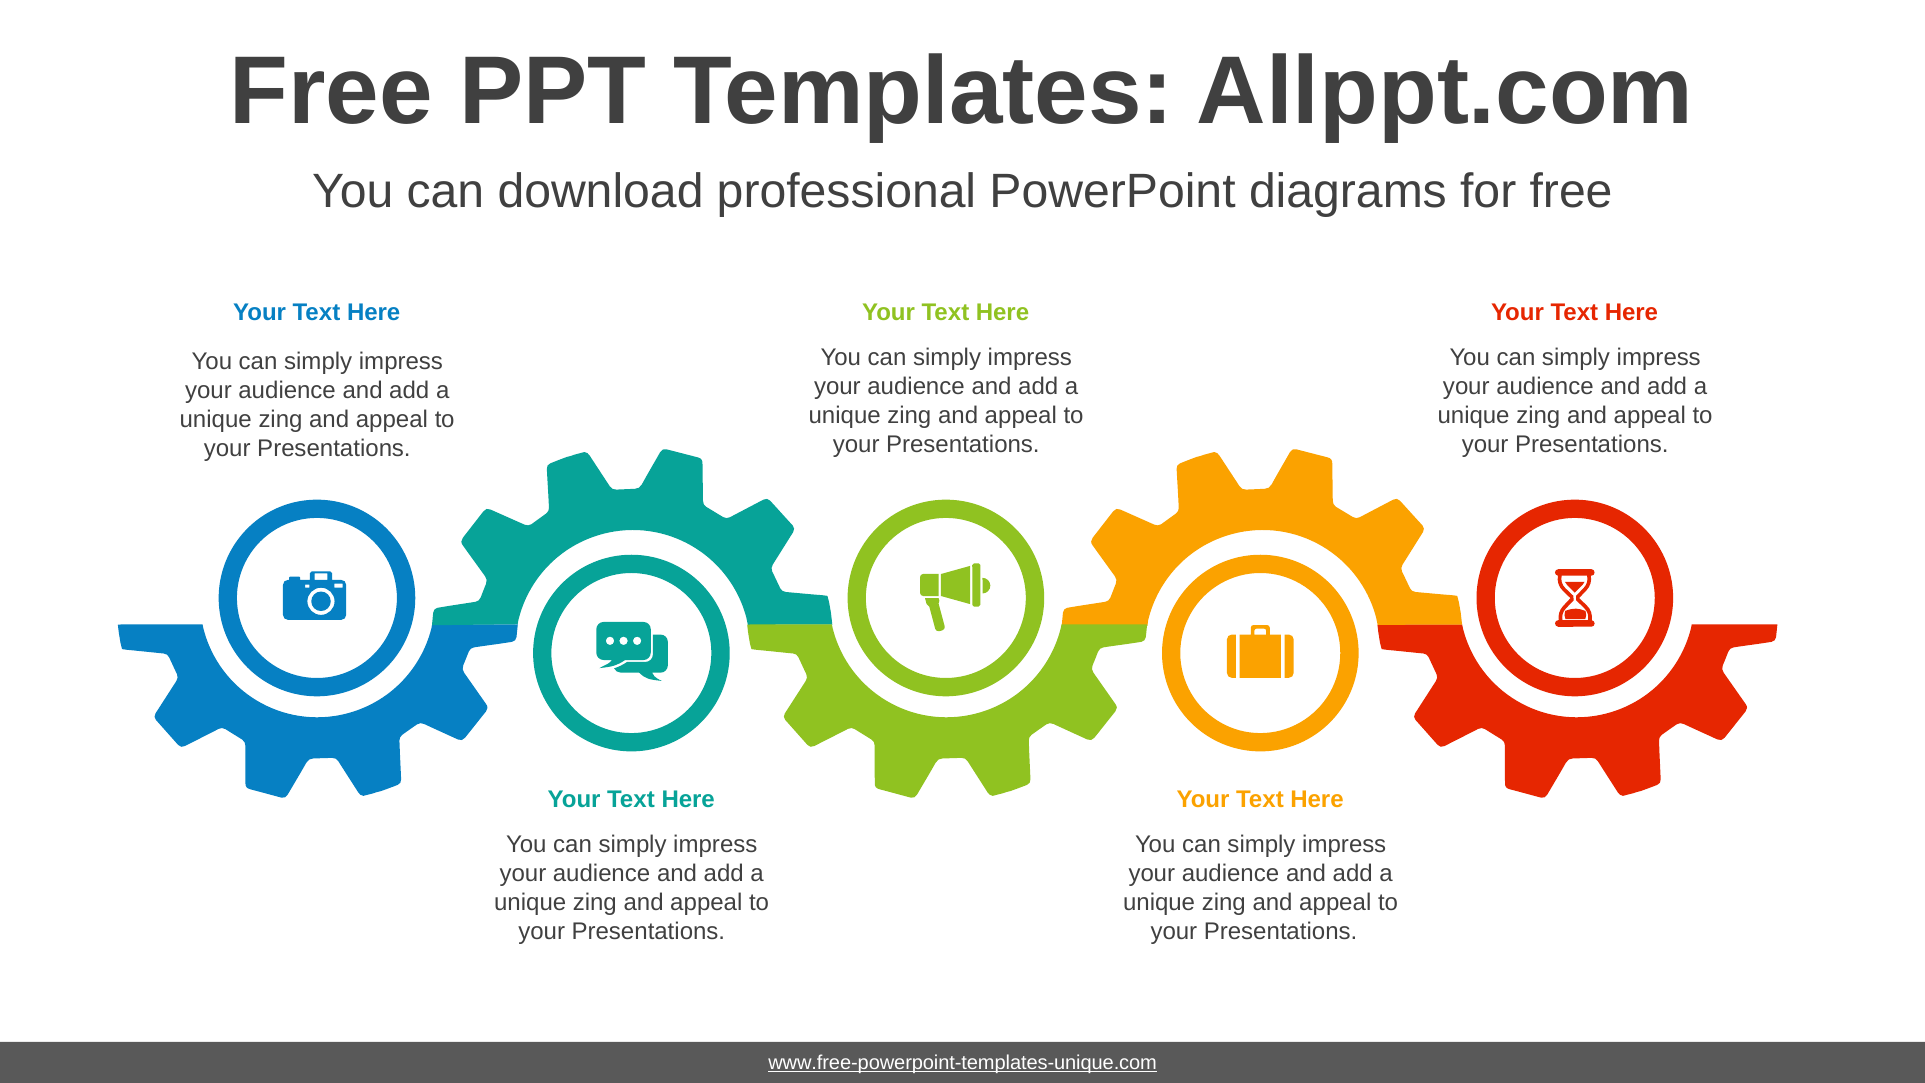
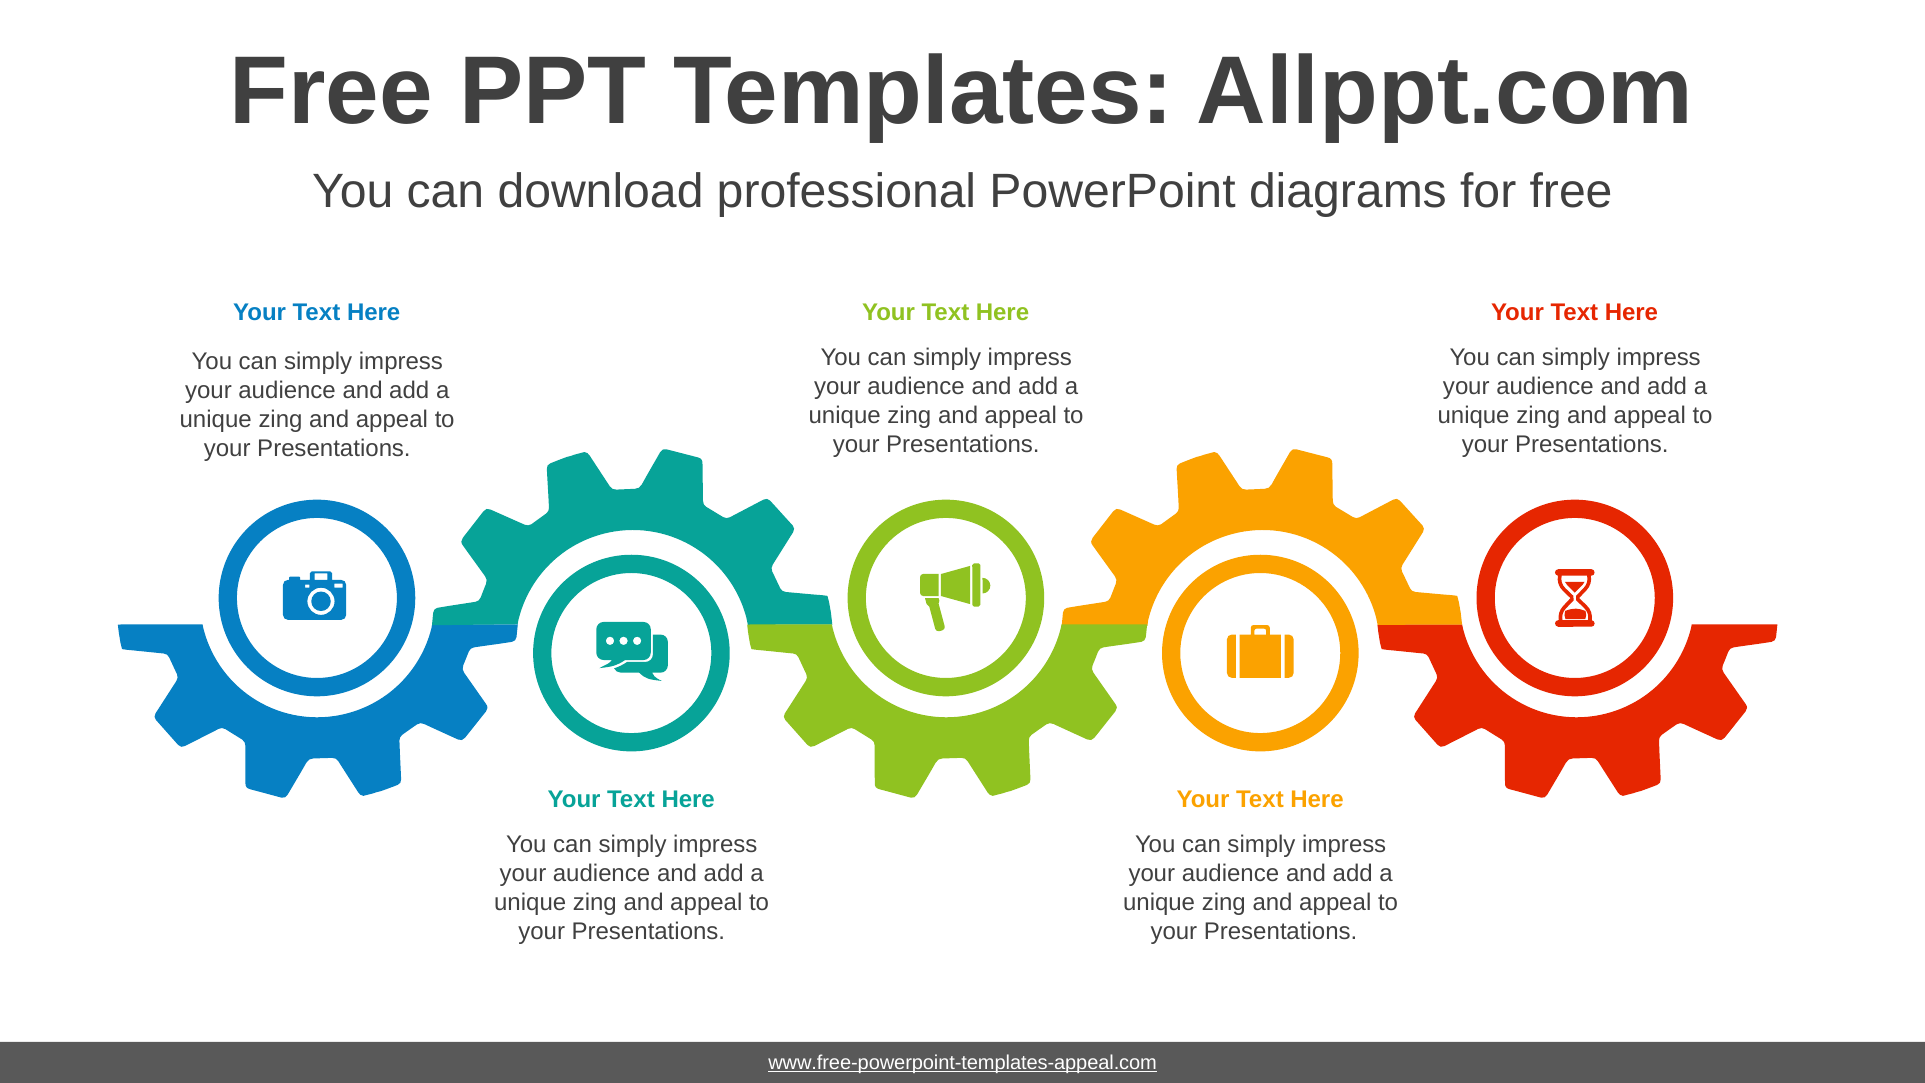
www.free-powerpoint-templates-unique.com: www.free-powerpoint-templates-unique.com -> www.free-powerpoint-templates-appeal.com (963, 1063)
